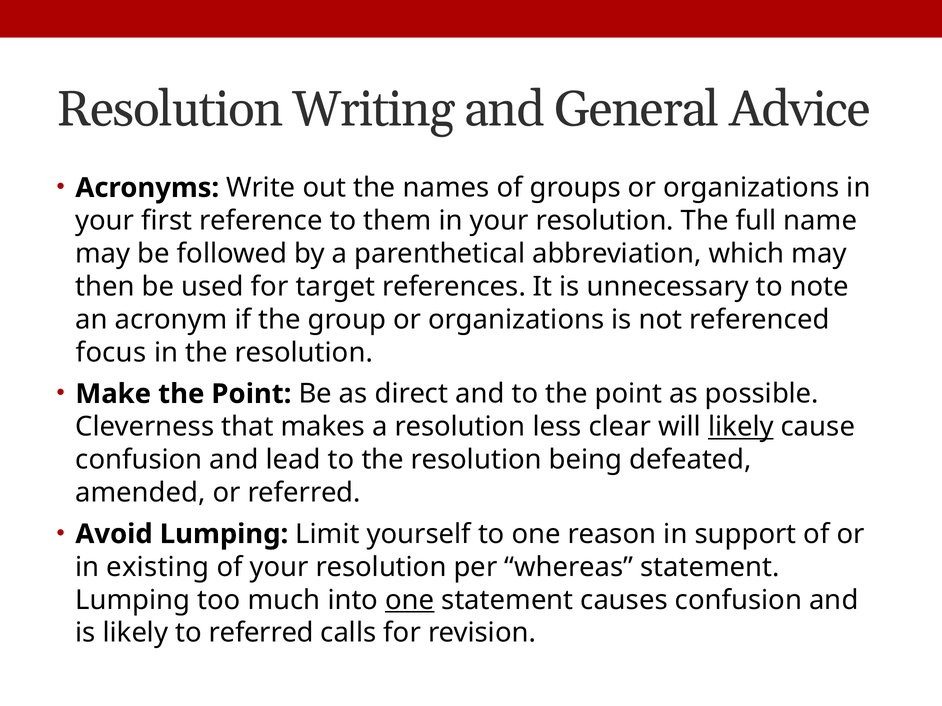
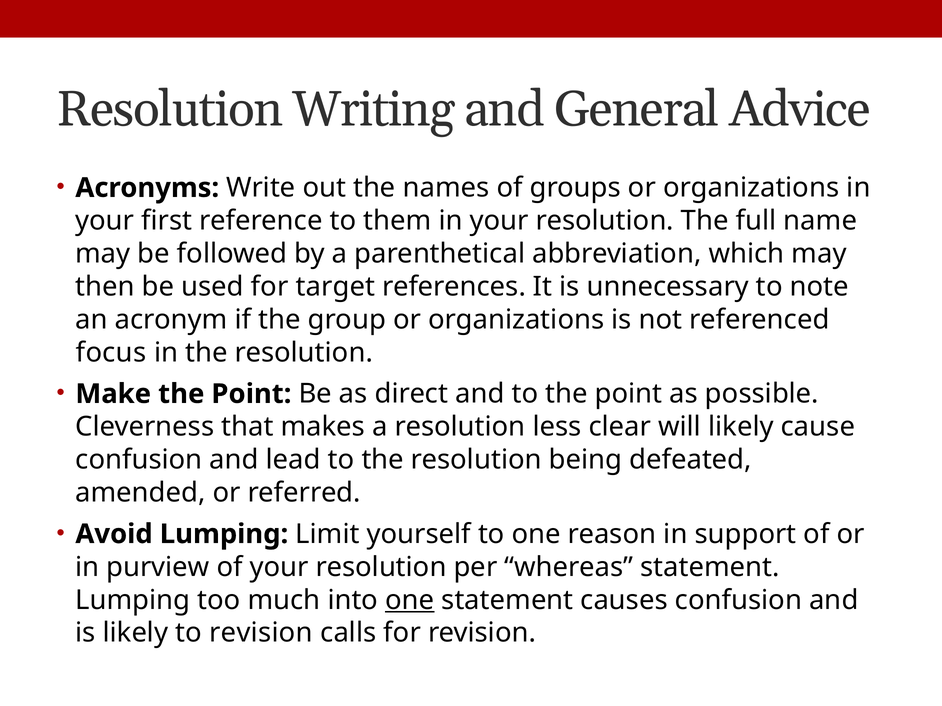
likely underline: present -> none (741, 427)
existing: existing -> purview (158, 567)
to referred: referred -> revision (261, 633)
